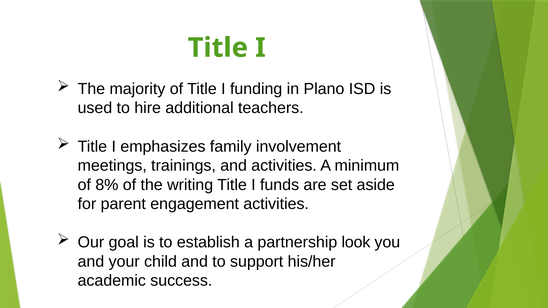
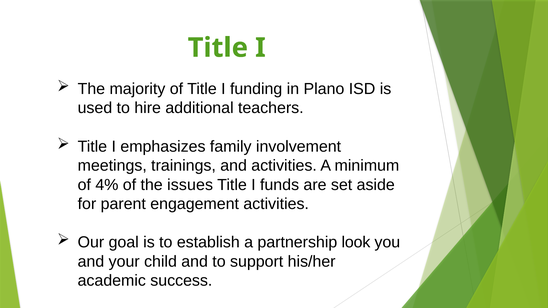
8%: 8% -> 4% (107, 185)
writing: writing -> issues (190, 185)
